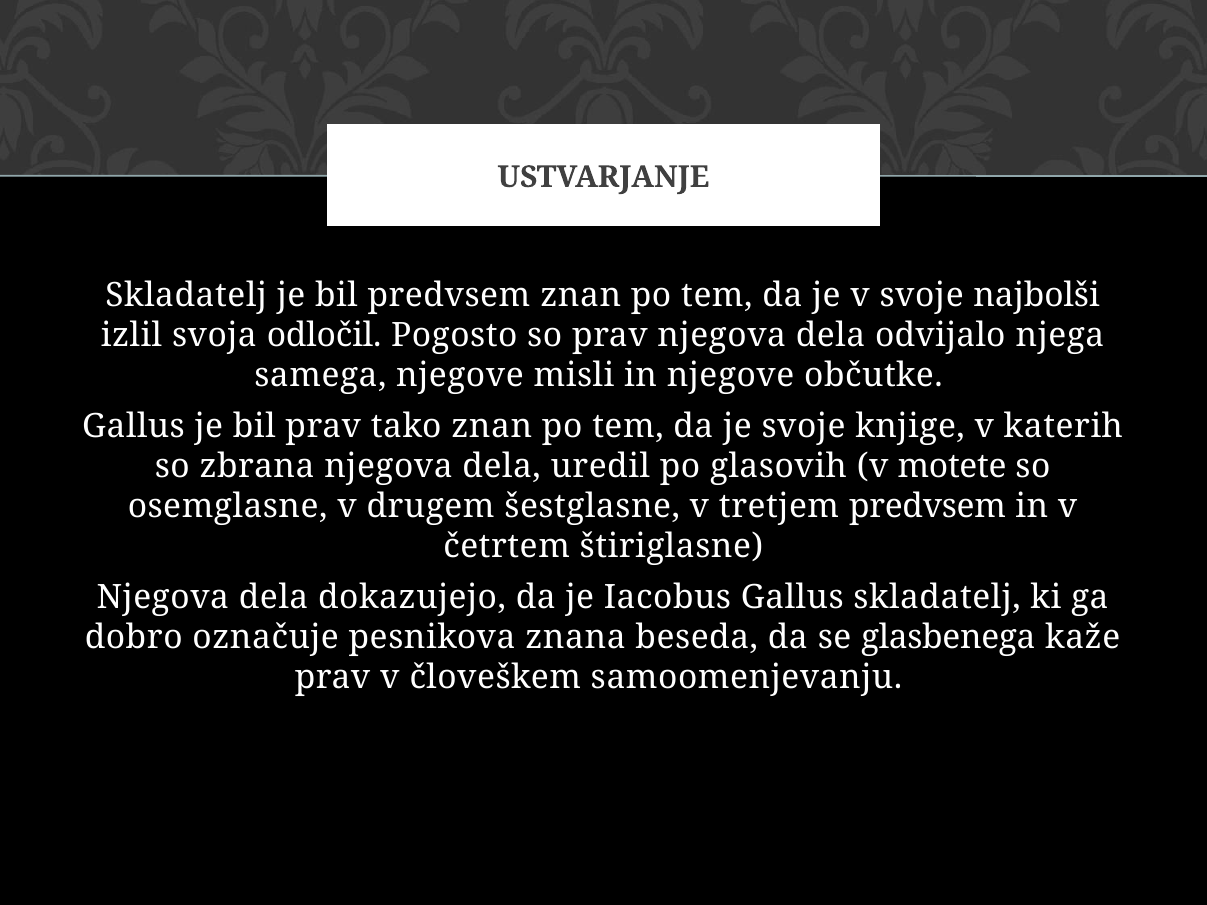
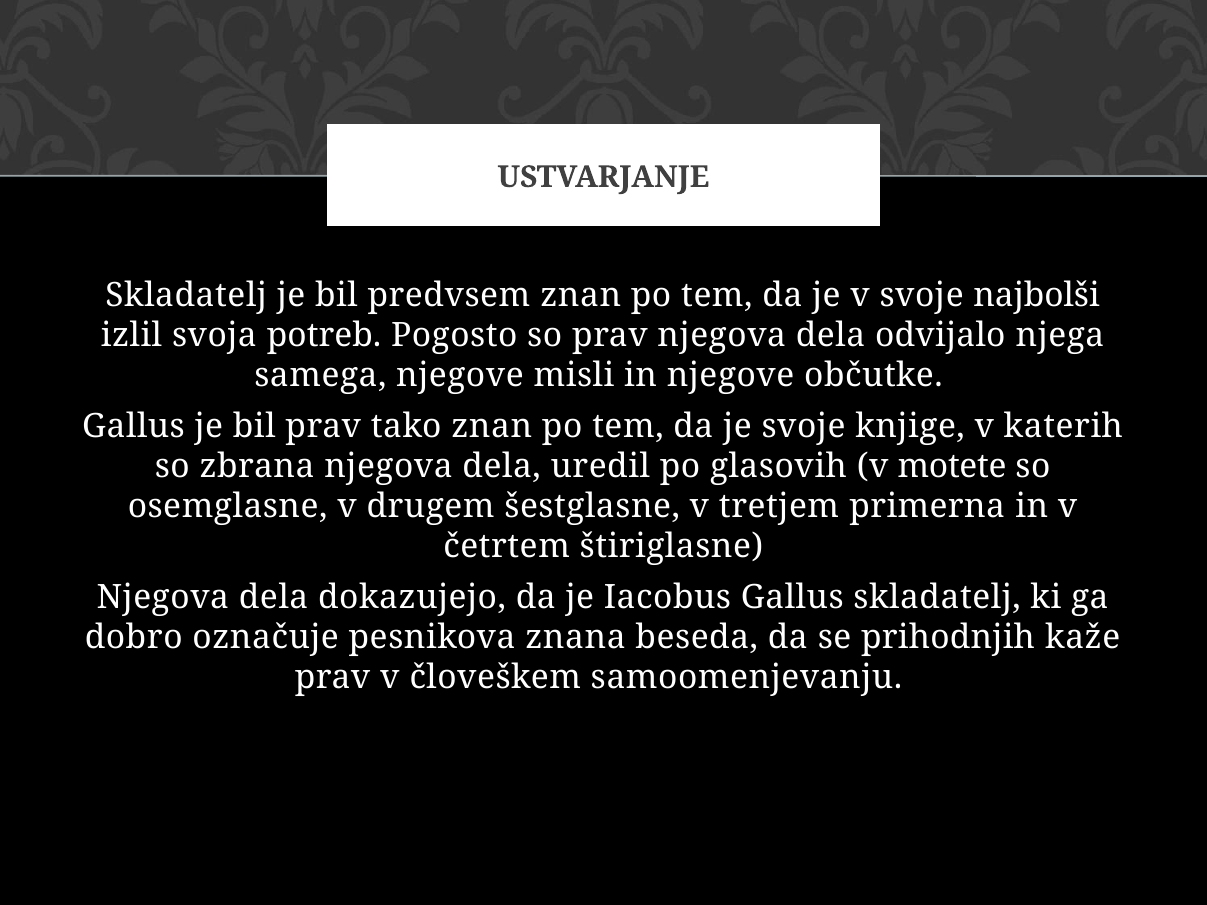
odločil: odločil -> potreb (324, 336)
tretjem predvsem: predvsem -> primerna (927, 507)
glasbenega: glasbenega -> prihodnjih (948, 637)
